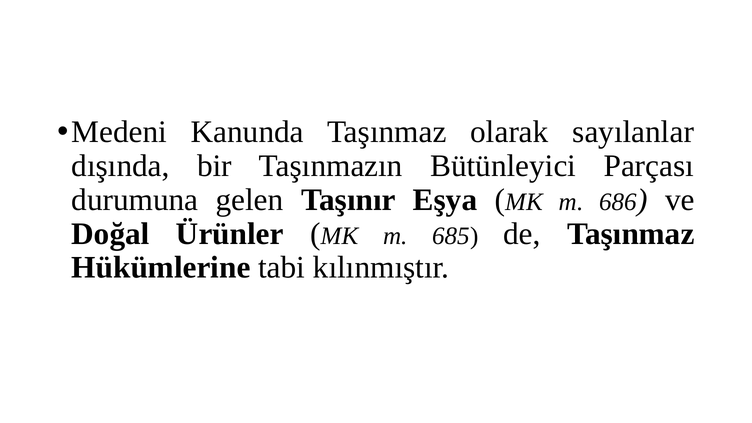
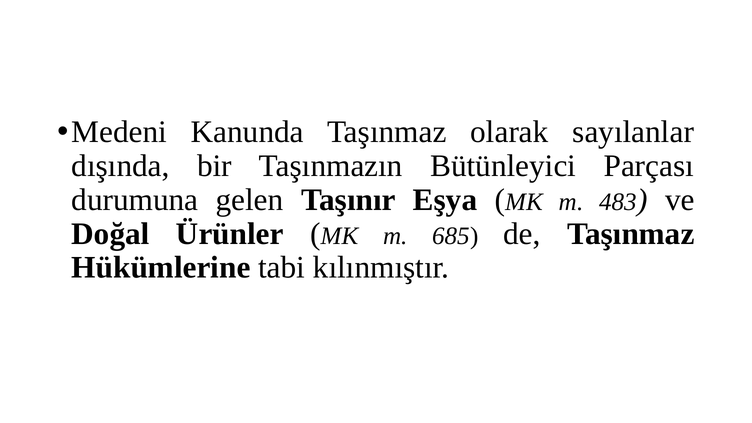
686: 686 -> 483 (618, 202)
